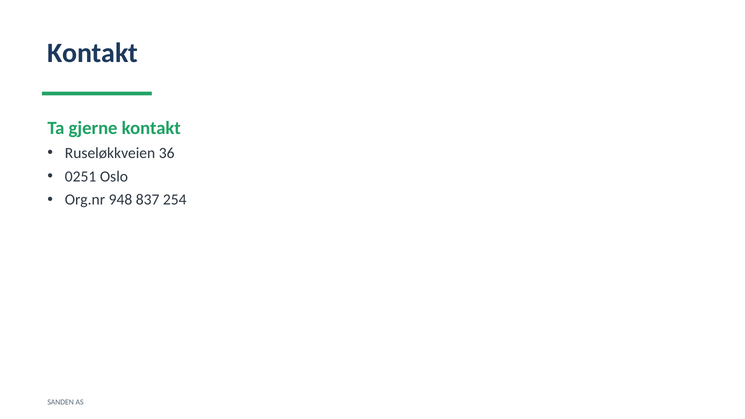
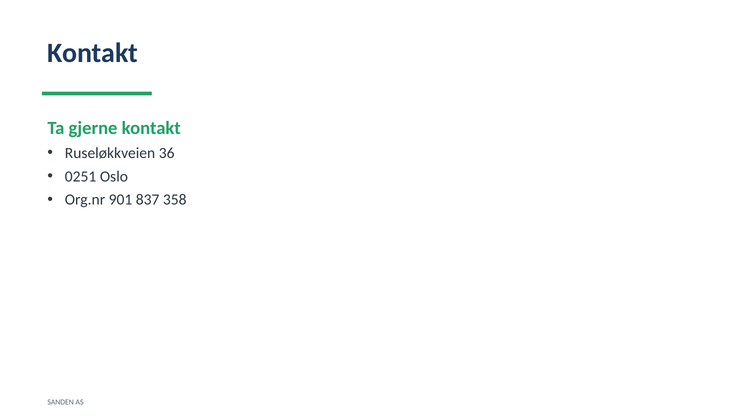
948: 948 -> 901 (120, 200)
254: 254 -> 358 (175, 200)
